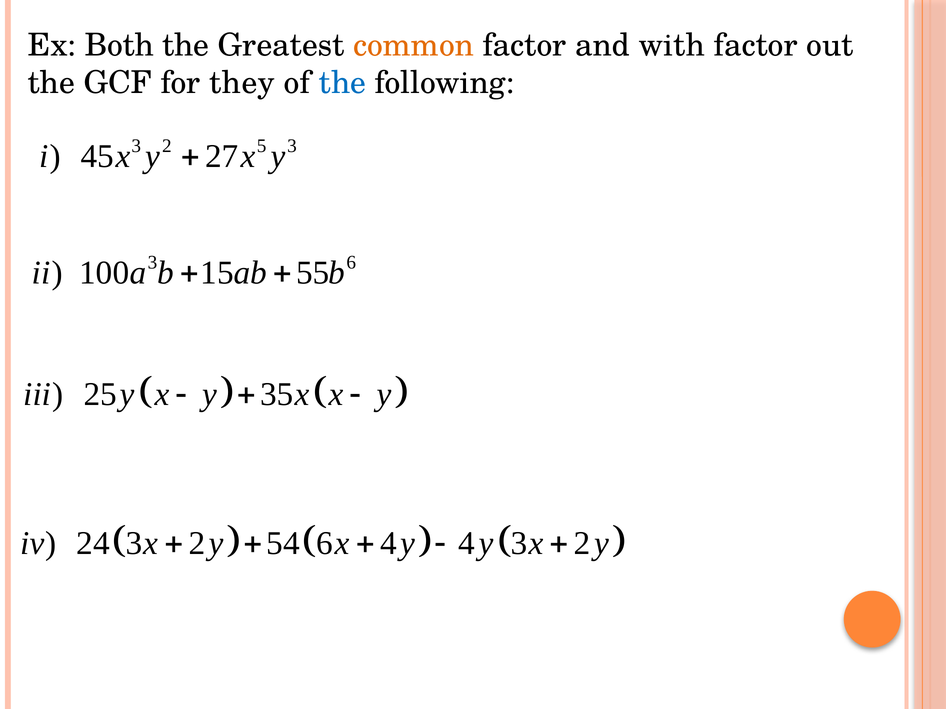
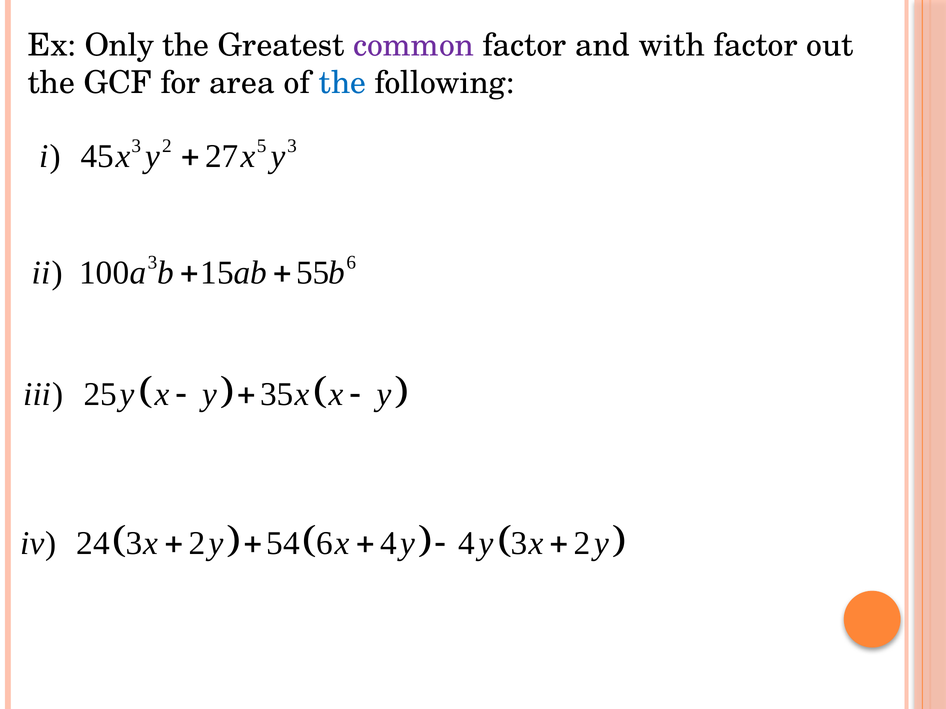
Both: Both -> Only (119, 45)
common colour: orange -> purple (414, 45)
they: they -> area (242, 83)
